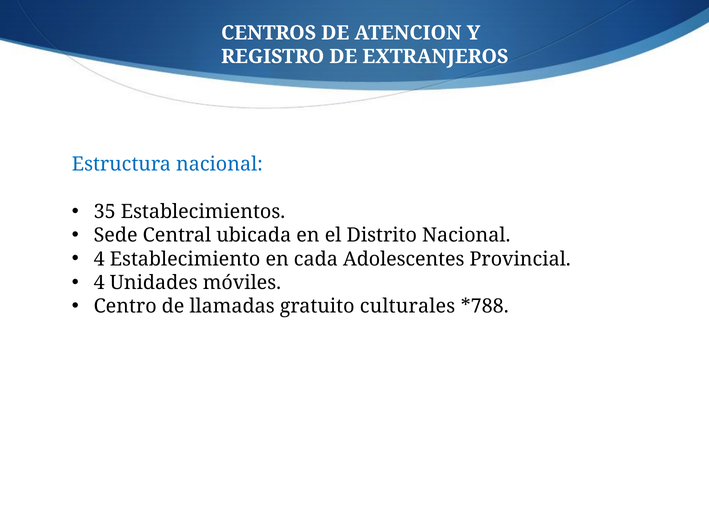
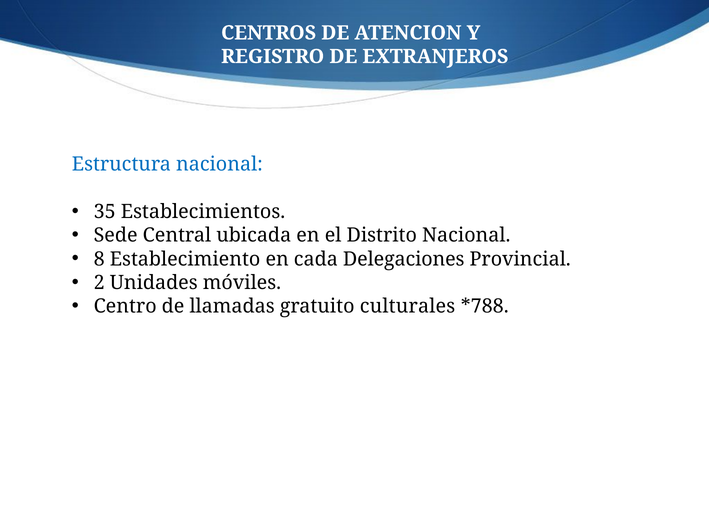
4: 4 -> 8 (99, 259)
Adolescentes: Adolescentes -> Delegaciones (404, 259)
4: 4 -> 2 (99, 283)
